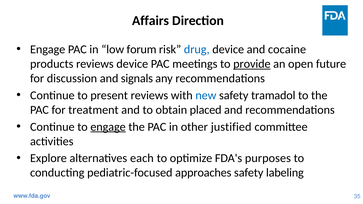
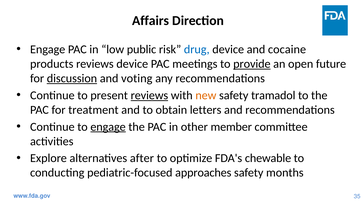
forum: forum -> public (142, 49)
discussion underline: none -> present (72, 79)
signals: signals -> voting (137, 79)
reviews underline: none -> present (149, 95)
new colour: blue -> orange (206, 95)
placed: placed -> letters (206, 110)
justified: justified -> member (231, 127)
each: each -> after (142, 158)
purposes: purposes -> chewable (268, 158)
labeling: labeling -> months (285, 173)
